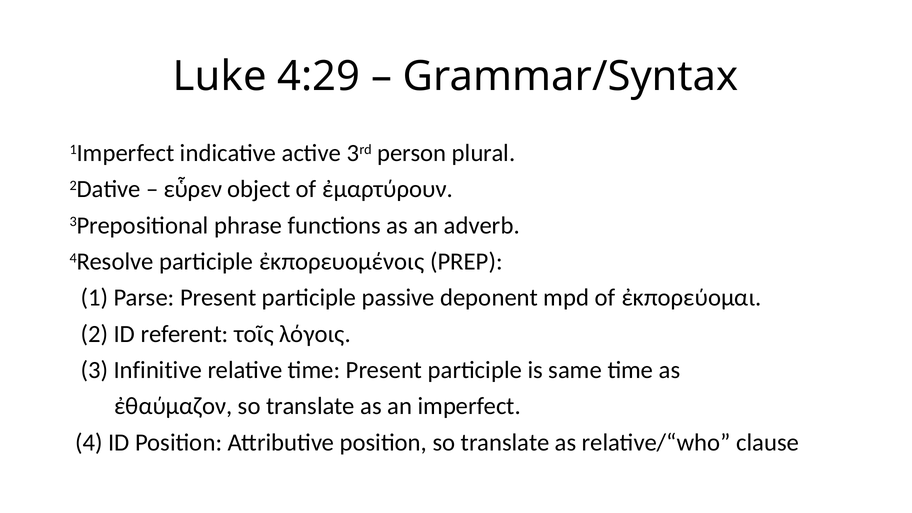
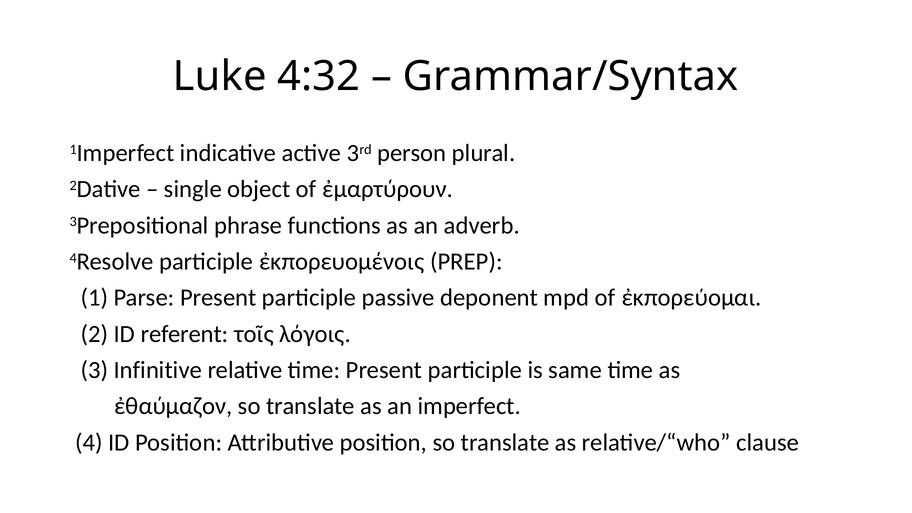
4:29: 4:29 -> 4:32 (319, 77)
εὗρεν: εὗρεν -> single (193, 189)
